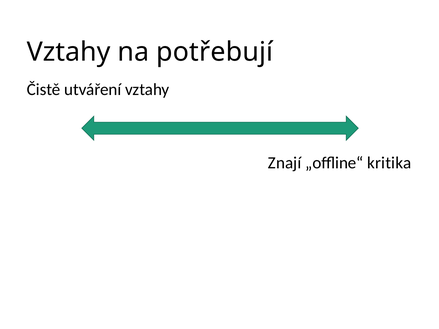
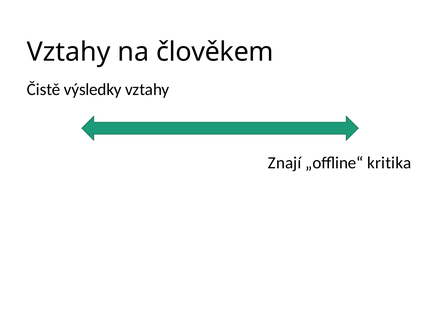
potřebují: potřebují -> člověkem (215, 52)
utváření: utváření -> výsledky (93, 90)
